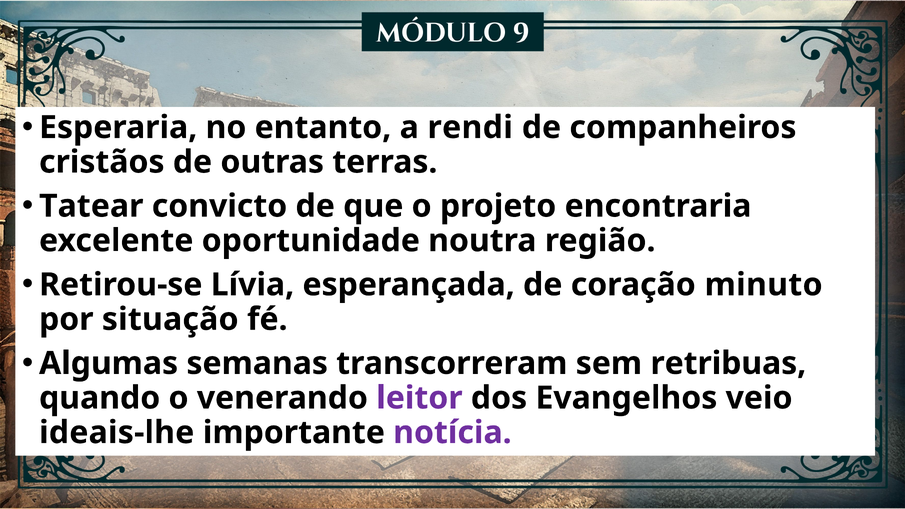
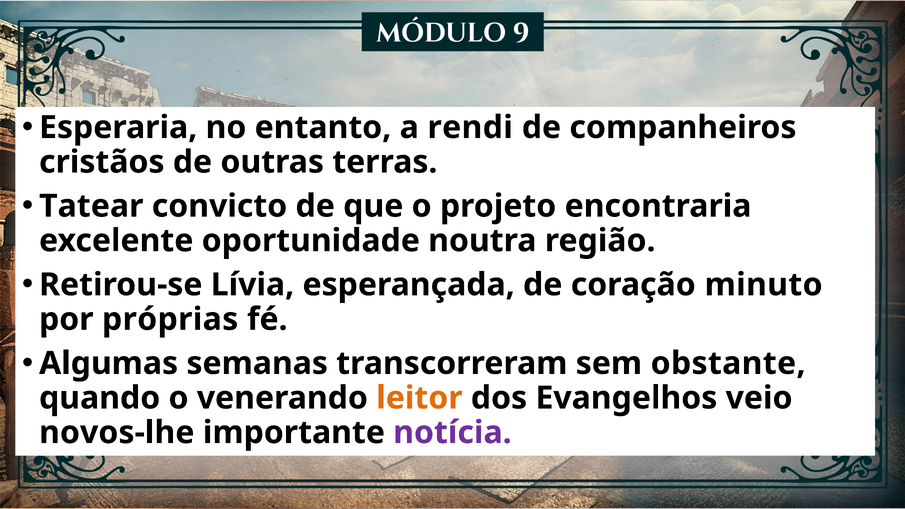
situação: situação -> próprias (170, 319)
retribuas: retribuas -> obstante (728, 363)
leitor colour: purple -> orange (419, 398)
ideais-lhe: ideais-lhe -> novos-lhe (117, 433)
